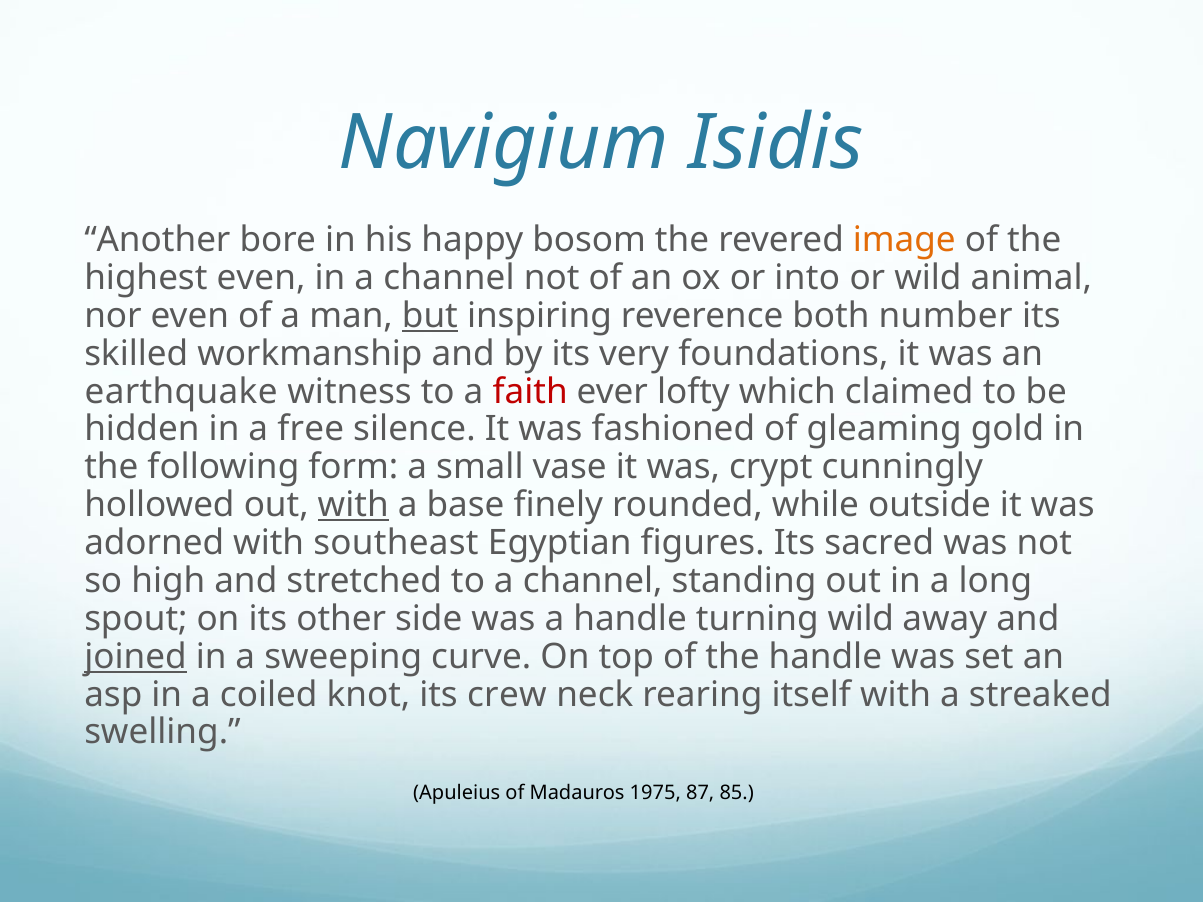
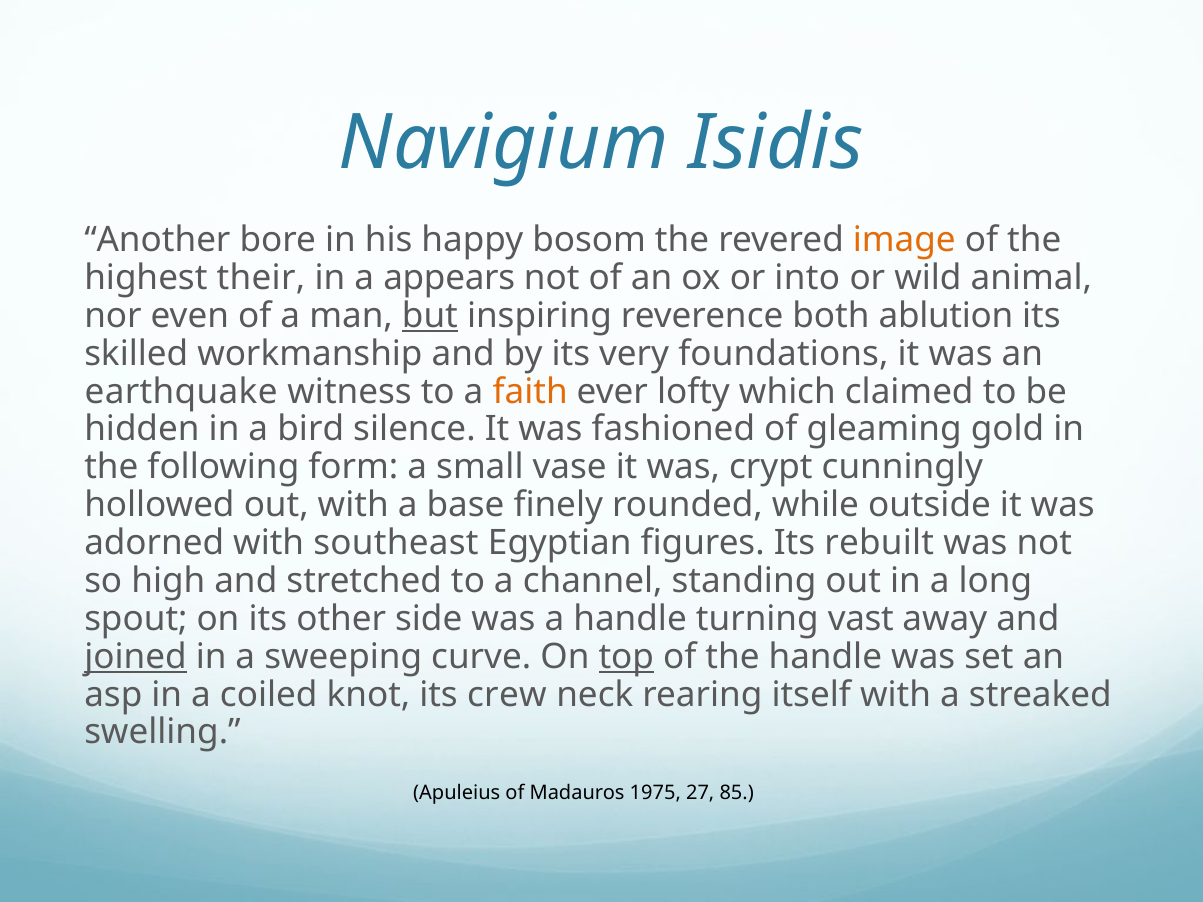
highest even: even -> their (261, 278)
in a channel: channel -> appears (449, 278)
number: number -> ablution (946, 316)
faith colour: red -> orange (530, 392)
free: free -> bird (311, 430)
with underline: present -> none (353, 505)
sacred: sacred -> rebuilt (879, 543)
turning wild: wild -> vast (861, 619)
top underline: none -> present (626, 657)
87: 87 -> 27 (700, 793)
